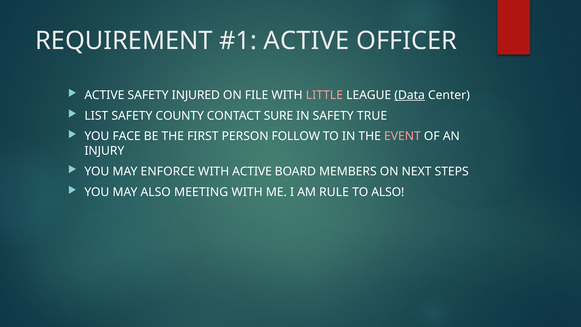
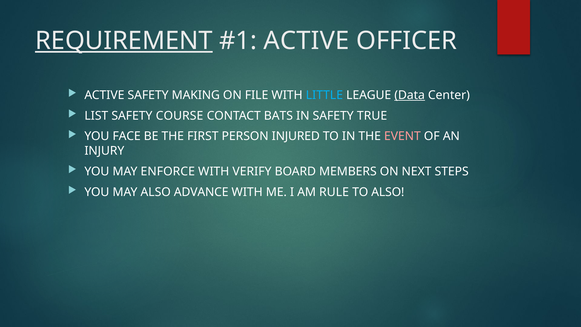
REQUIREMENT underline: none -> present (124, 41)
INJURED: INJURED -> MAKING (196, 95)
LITTLE colour: pink -> light blue (324, 95)
COUNTY: COUNTY -> COURSE (180, 116)
SURE: SURE -> BATS (278, 116)
FOLLOW: FOLLOW -> INJURED (296, 136)
WITH ACTIVE: ACTIVE -> VERIFY (252, 171)
MEETING: MEETING -> ADVANCE (201, 192)
